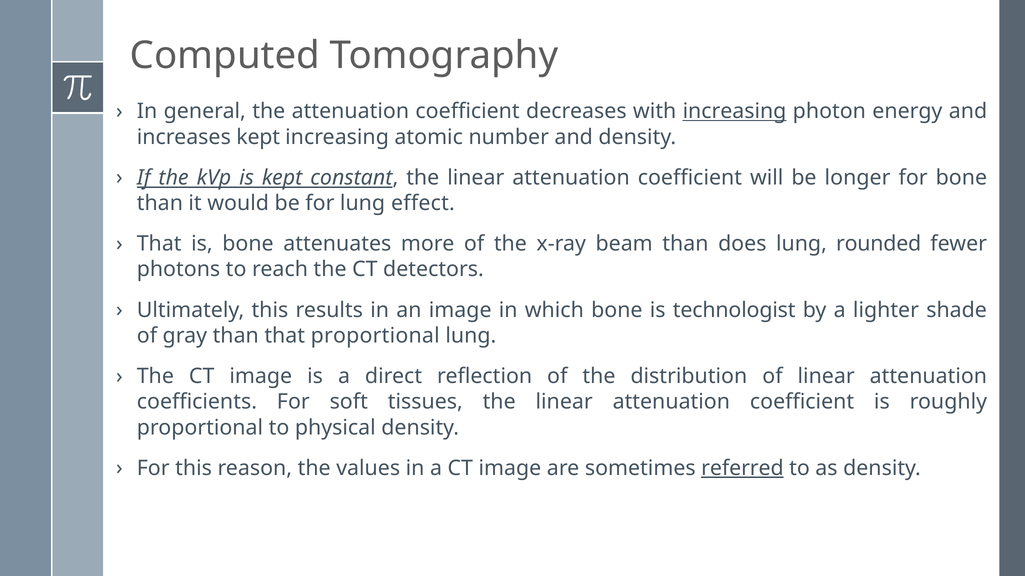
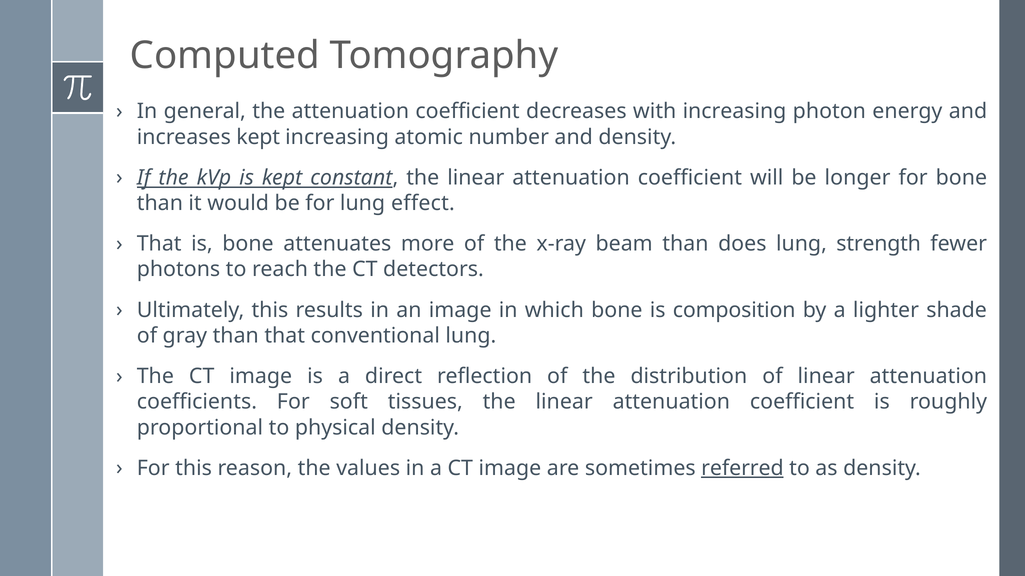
increasing underline: present -> none (734, 111)
rounded: rounded -> strength (879, 244)
technologist: technologist -> composition (734, 310)
that proportional: proportional -> conventional (375, 336)
